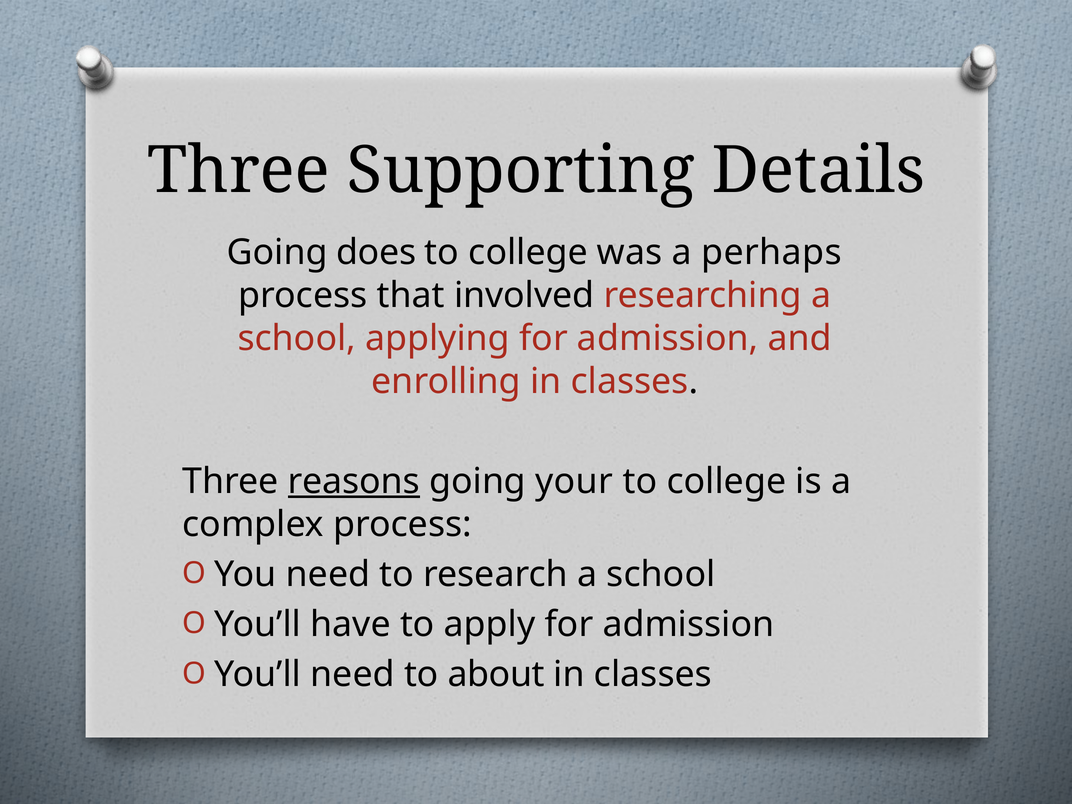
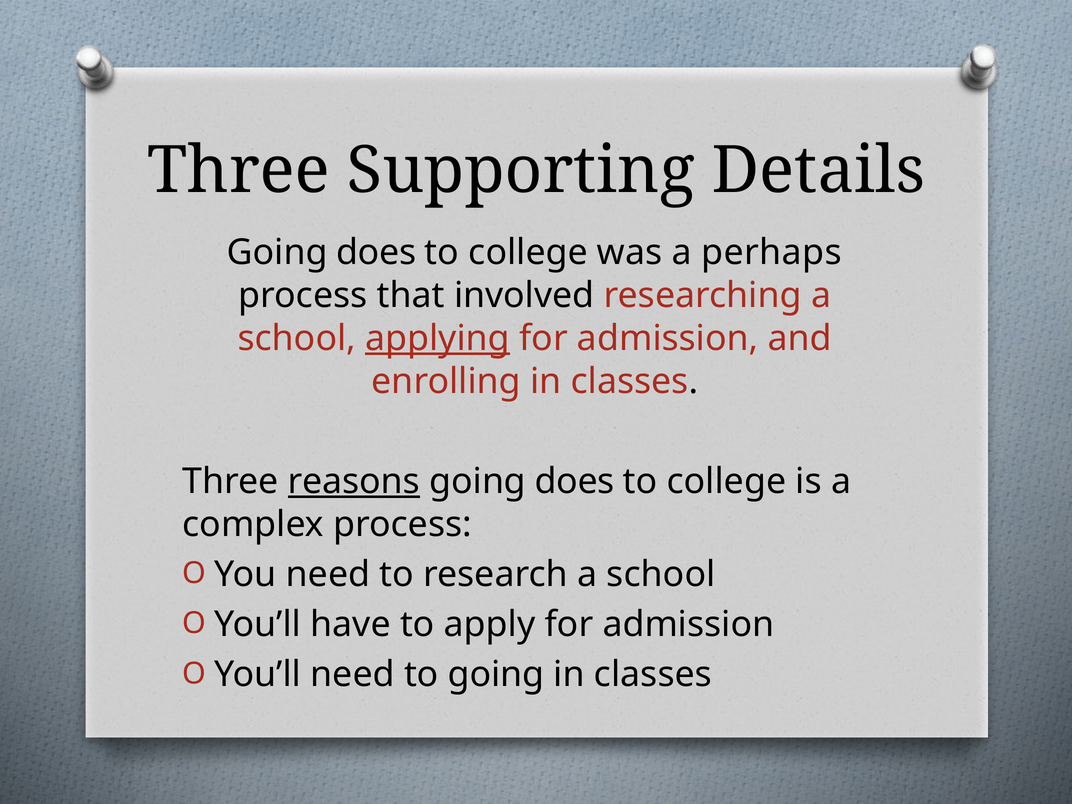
applying underline: none -> present (437, 338)
your: your -> does (575, 481)
to about: about -> going (496, 674)
